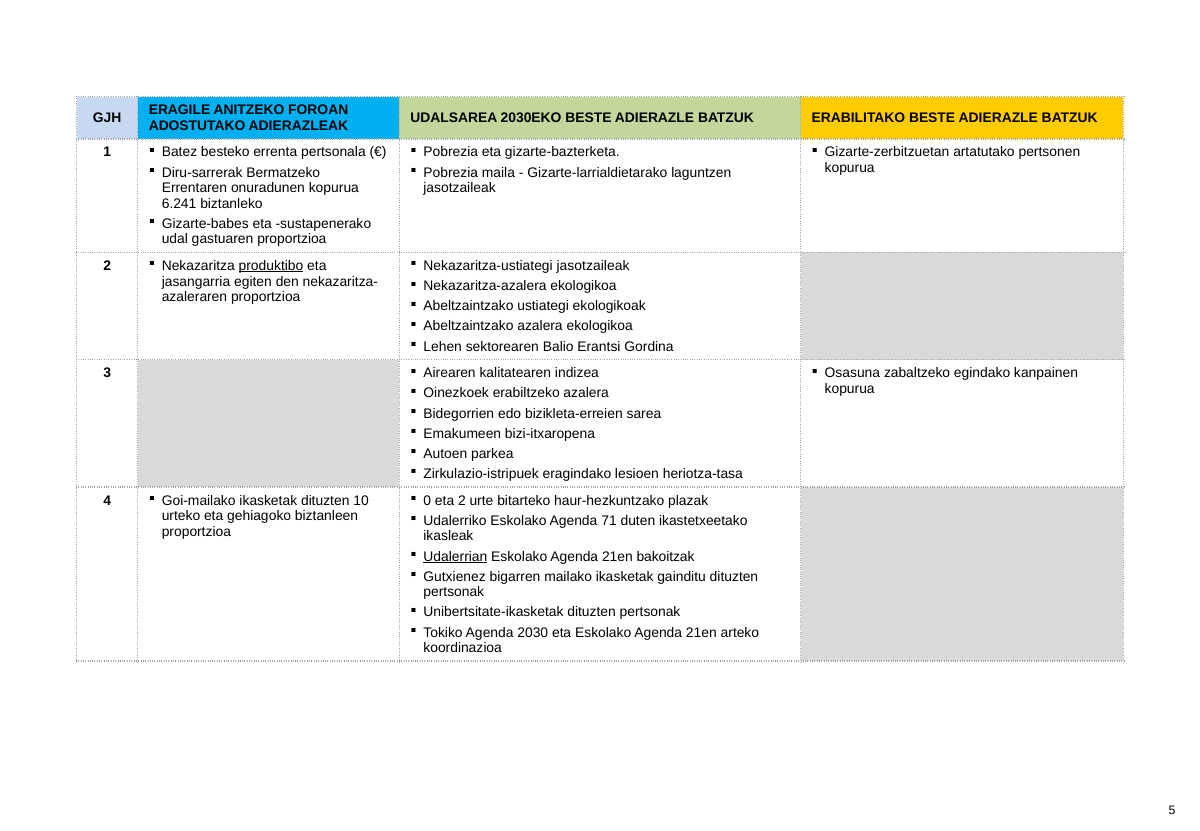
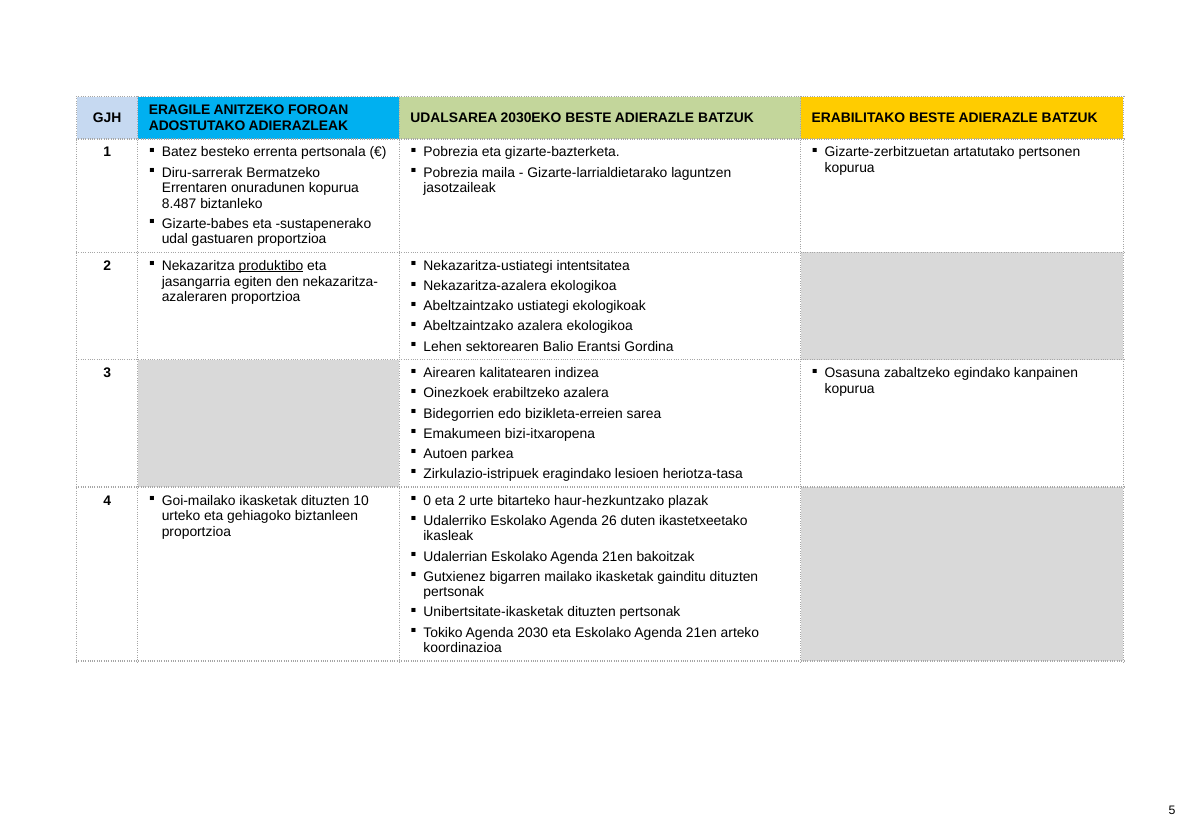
6.241: 6.241 -> 8.487 (179, 204)
Nekazaritza-ustiategi jasotzaileak: jasotzaileak -> intentsitatea (593, 266)
71: 71 -> 26 (609, 521)
Udalerrian underline: present -> none (455, 556)
